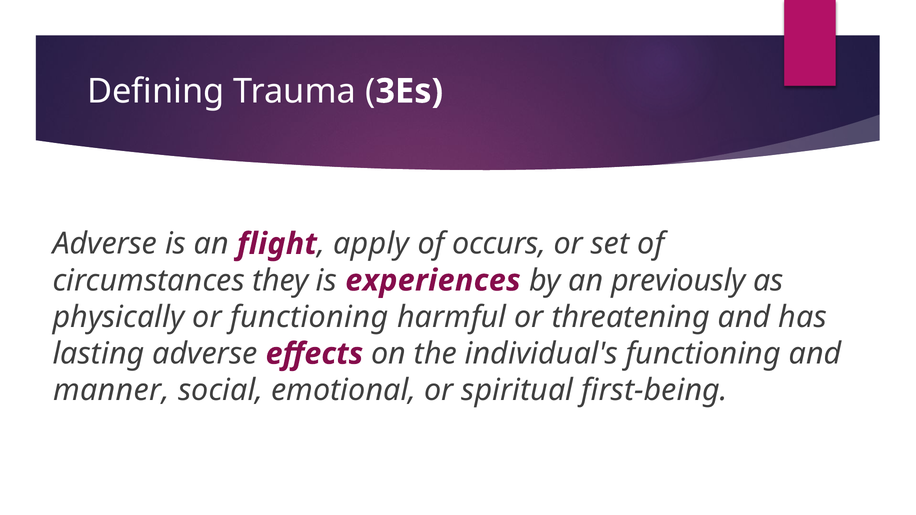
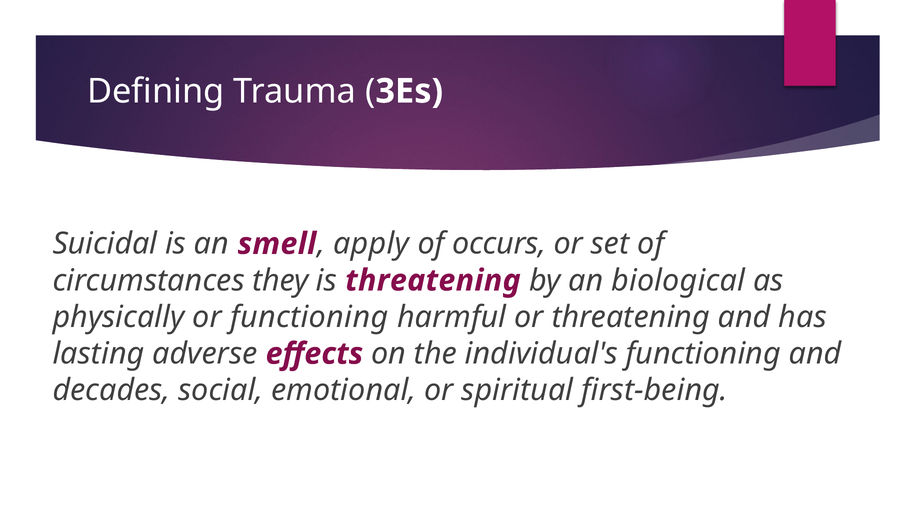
Adverse: Adverse -> Suicidal (105, 244)
flight: flight -> smell (277, 244)
is experiences: experiences -> threatening (433, 281)
previously: previously -> biological (678, 281)
manner: manner -> decades (111, 391)
